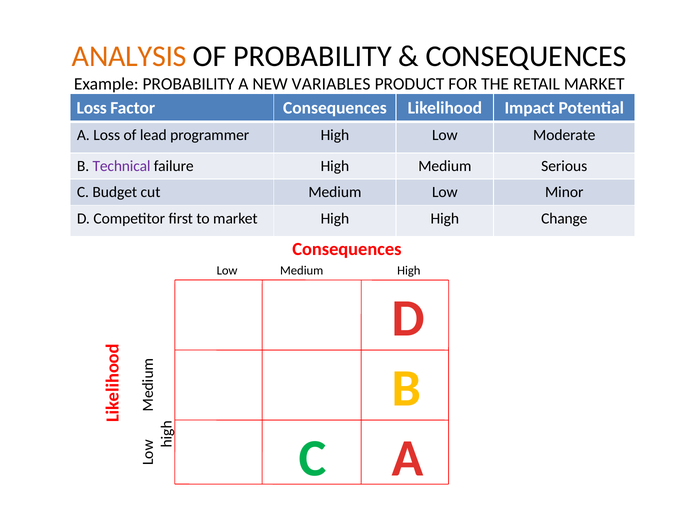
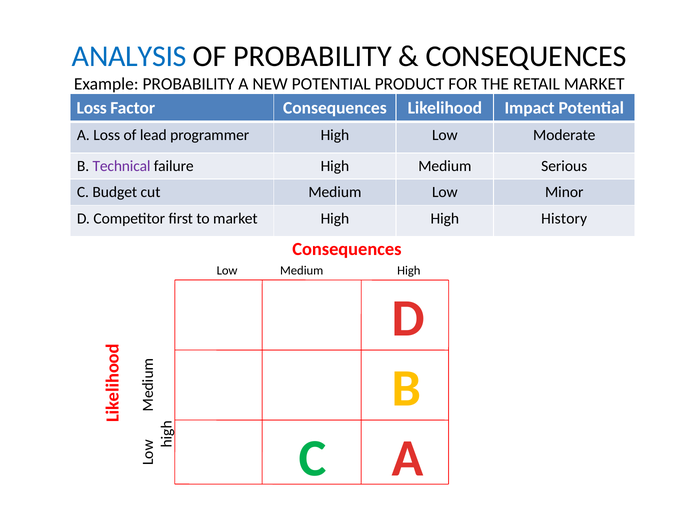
ANALYSIS colour: orange -> blue (129, 56)
NEW VARIABLES: VARIABLES -> POTENTIAL (331, 84)
Change: Change -> History (564, 218)
